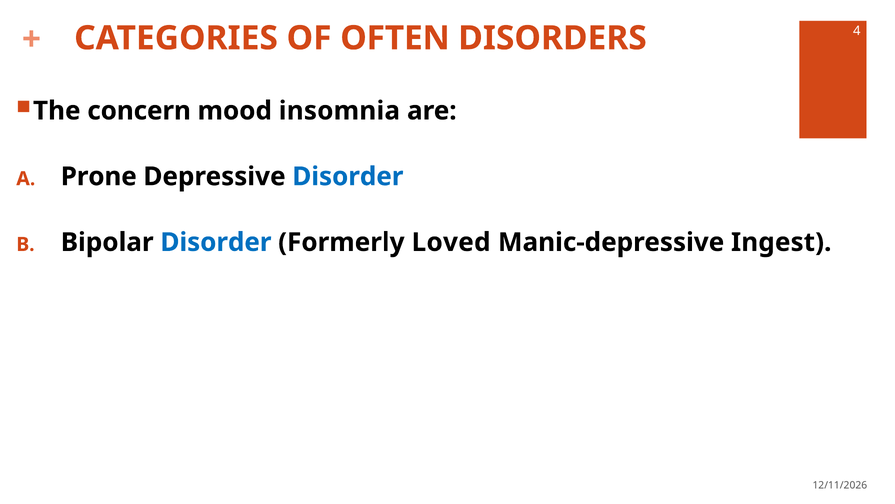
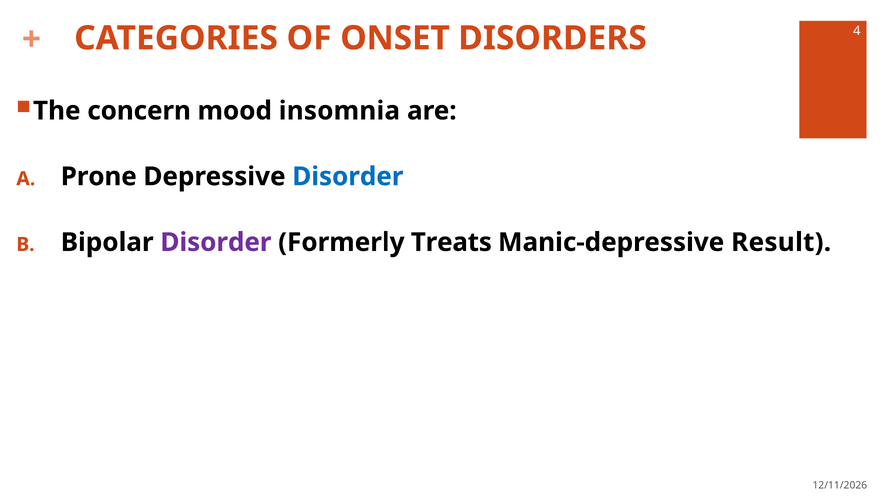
OFTEN: OFTEN -> ONSET (395, 38)
Disorder colour: blue -> purple (216, 242)
Loved: Loved -> Treats (451, 242)
Ingest: Ingest -> Result (781, 242)
